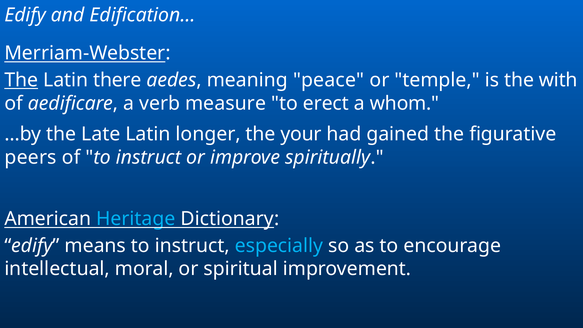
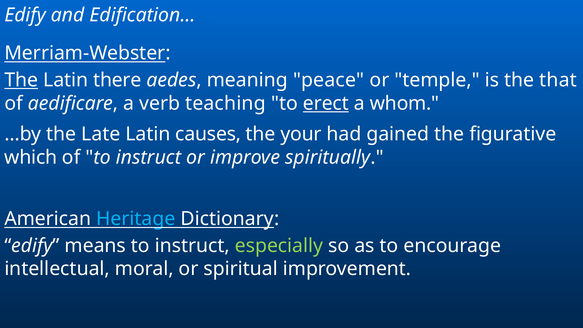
with: with -> that (558, 80)
measure: measure -> teaching (225, 103)
erect underline: none -> present (326, 103)
longer: longer -> causes (208, 134)
peers: peers -> which (31, 157)
especially colour: light blue -> light green (279, 246)
